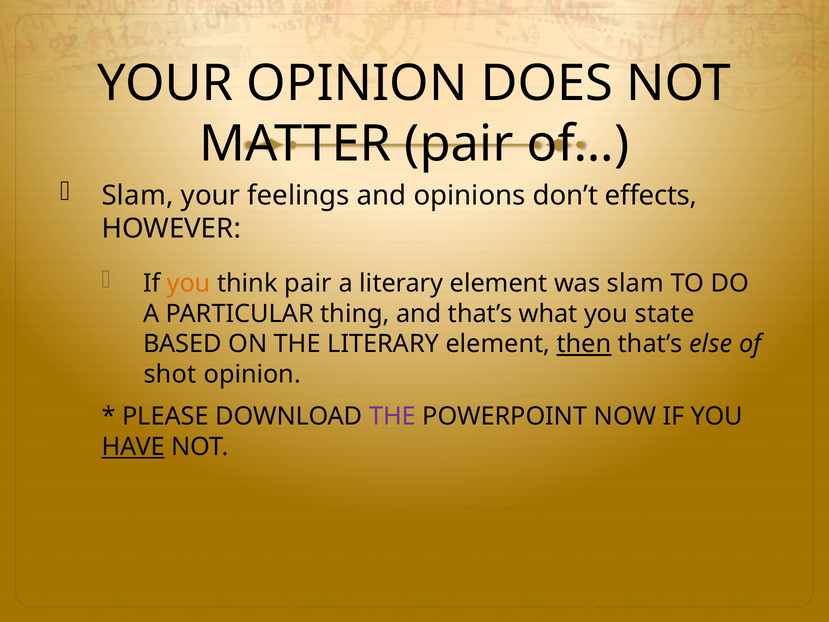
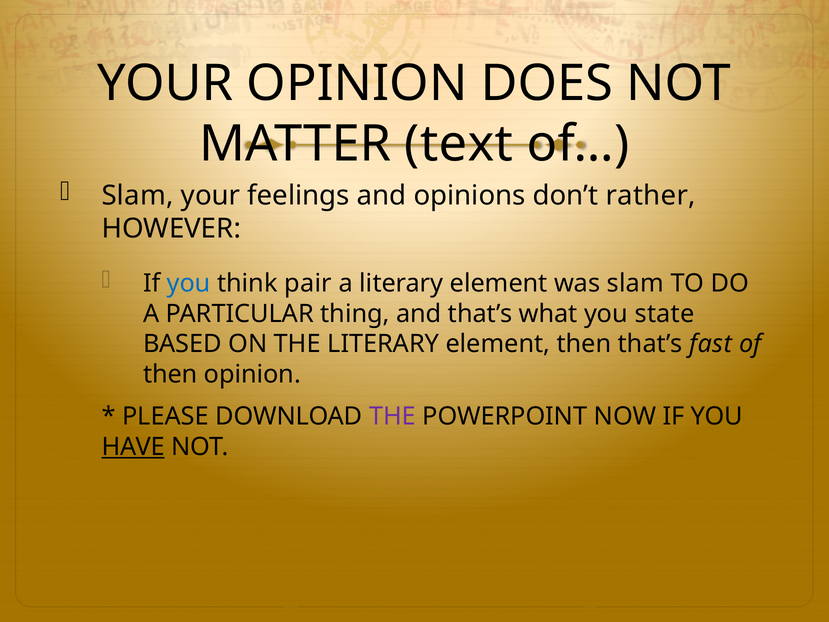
MATTER pair: pair -> text (459, 144)
effects: effects -> rather (651, 195)
you colour: orange -> blue (189, 283)
then underline: present -> none (584, 344)
else: else -> fast (711, 344)
shot: shot -> then (170, 374)
